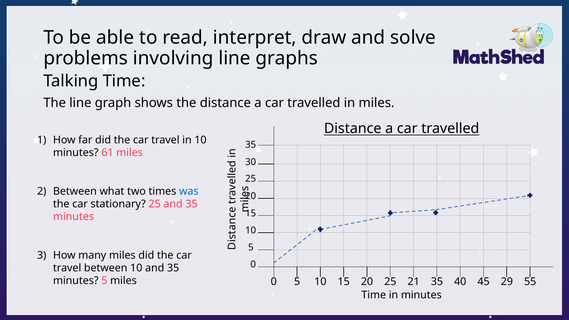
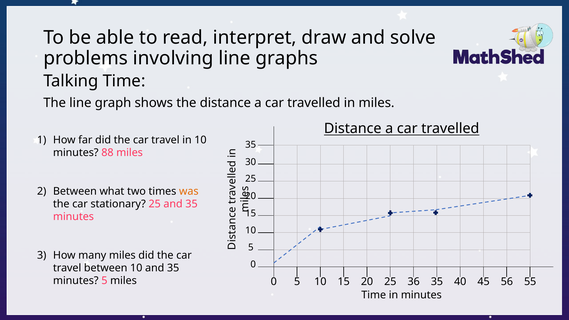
61: 61 -> 88 (107, 153)
was colour: blue -> orange (189, 191)
21: 21 -> 36 (414, 282)
29: 29 -> 56 (507, 282)
